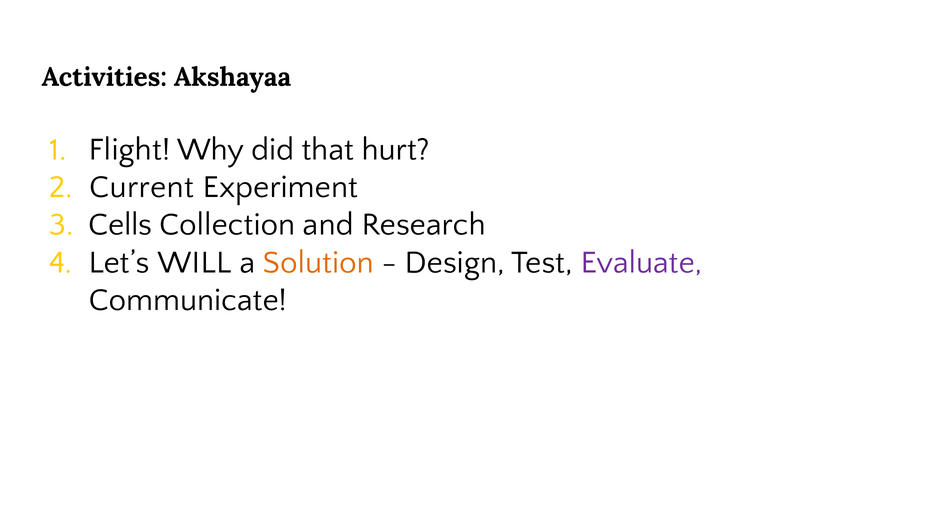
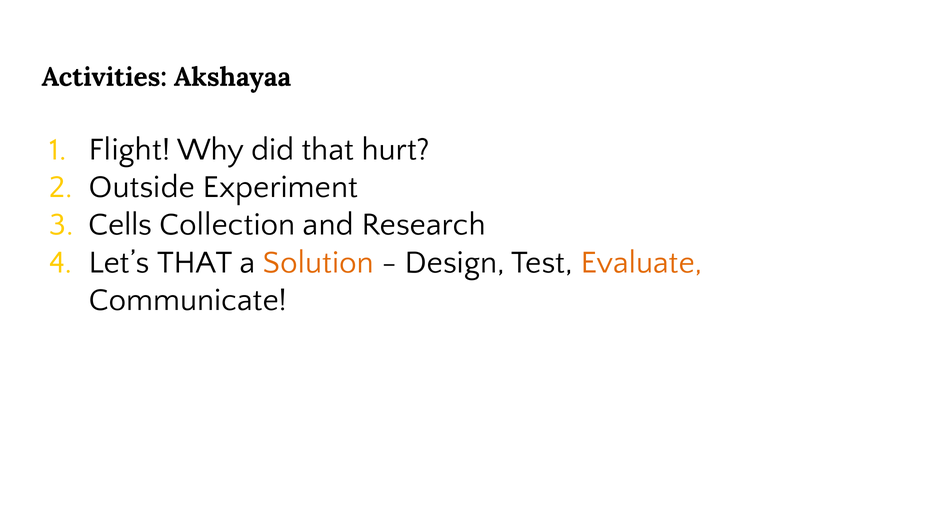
Current: Current -> Outside (142, 187)
Let’s WILL: WILL -> THAT (195, 262)
Evaluate colour: purple -> orange (642, 262)
